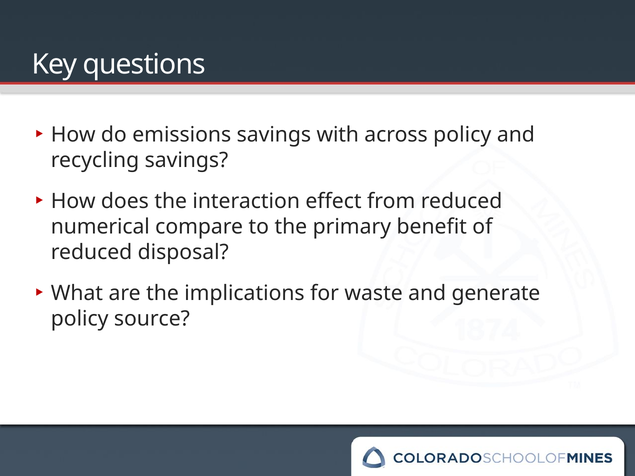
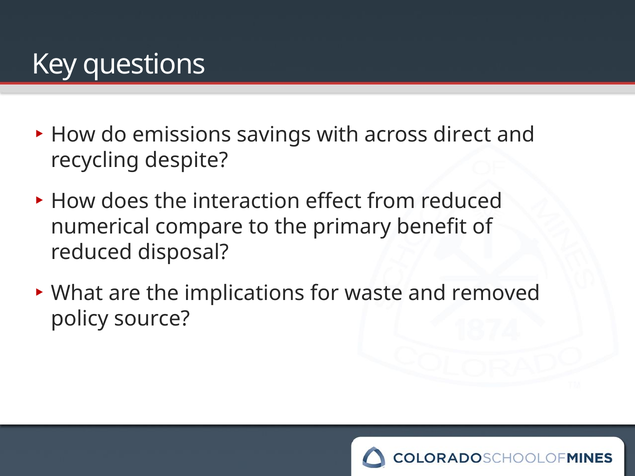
across policy: policy -> direct (462, 135)
recycling savings: savings -> despite (186, 160)
generate: generate -> removed (496, 294)
